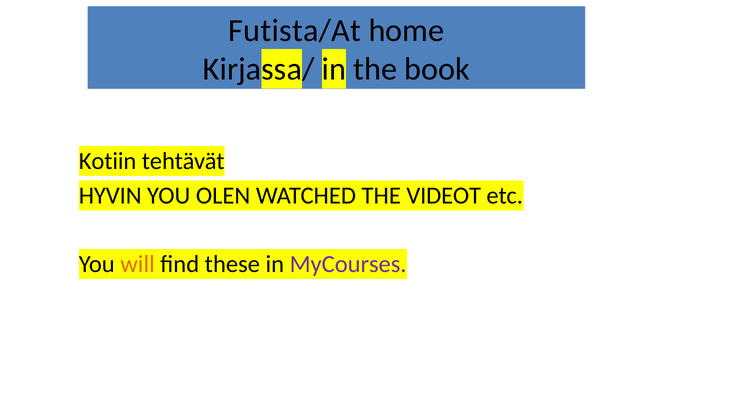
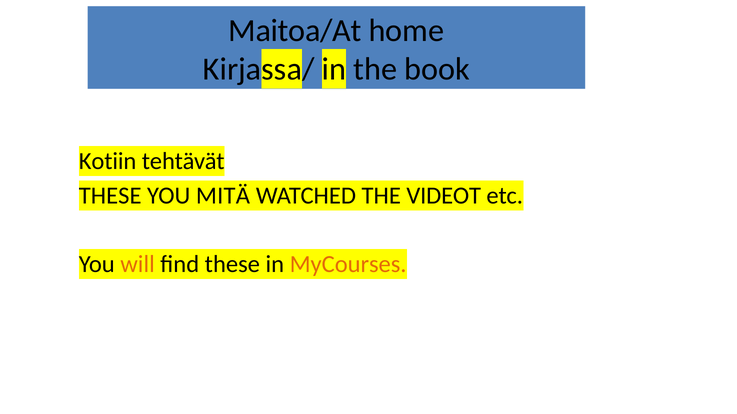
Futista/At: Futista/At -> Maitoa/At (295, 31)
HYVIN: HYVIN -> THESE (110, 196)
OLEN: OLEN -> MITÄ (223, 196)
MyCourses colour: purple -> orange (348, 265)
